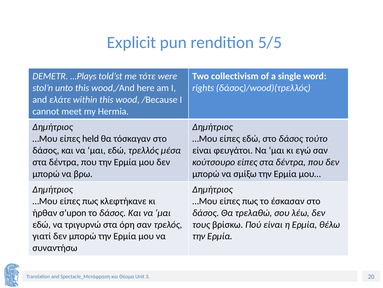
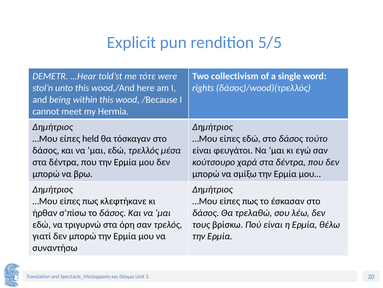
…Plays: …Plays -> …Hear (83, 76)
ελάτε: ελάτε -> being (60, 99)
κούτσουρο είπες: είπες -> χαρά (247, 162)
σ’upon: σ’upon -> σ’πίσω (73, 212)
